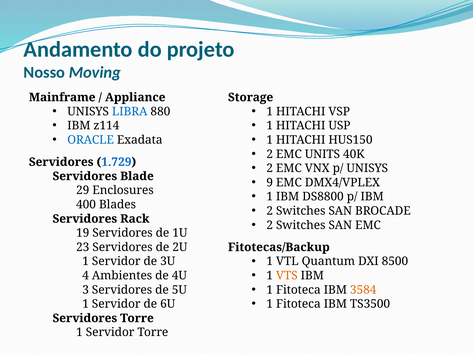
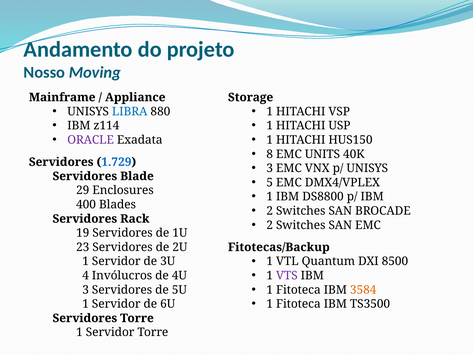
ORACLE colour: blue -> purple (91, 140)
2: 2 -> 8 (270, 154)
2: 2 -> 3 (270, 168)
9: 9 -> 5 (270, 182)
VTS colour: orange -> purple (287, 275)
Ambientes: Ambientes -> Invólucros (122, 275)
